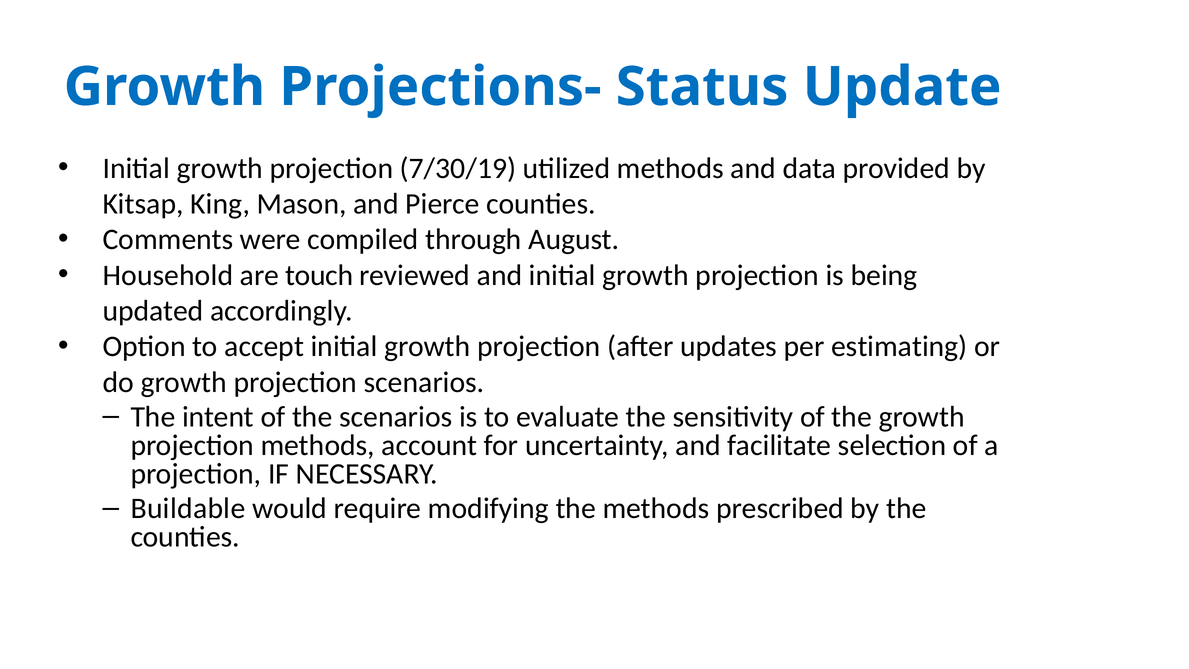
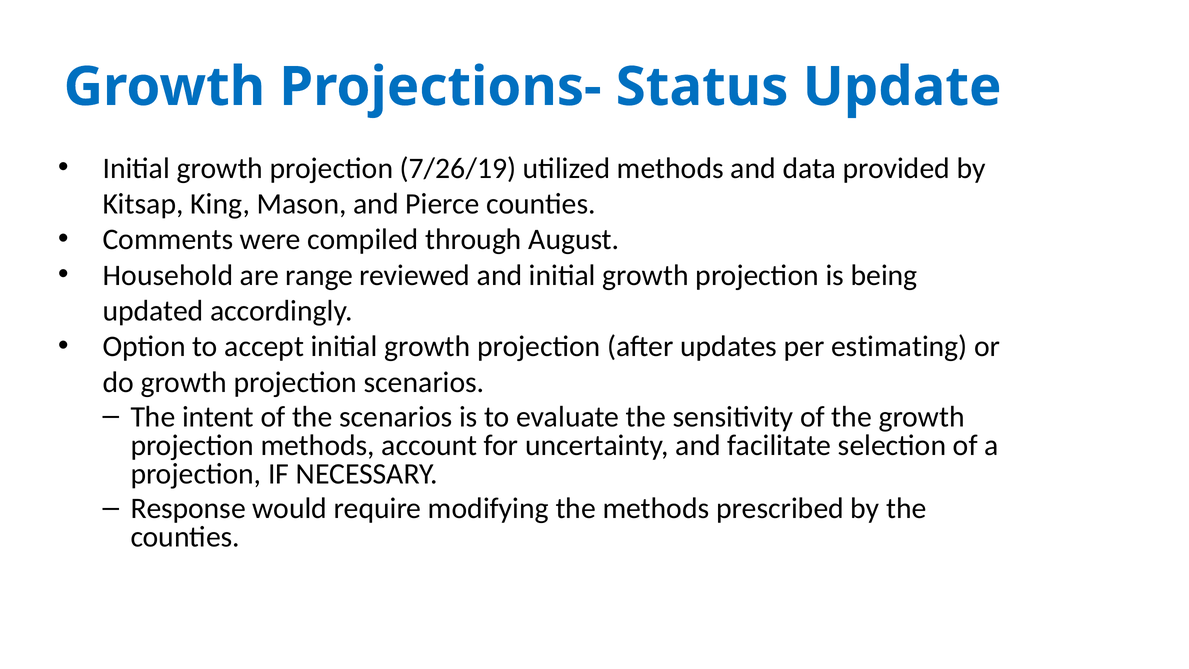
7/30/19: 7/30/19 -> 7/26/19 (458, 168)
touch: touch -> range (319, 275)
Buildable: Buildable -> Response (188, 508)
